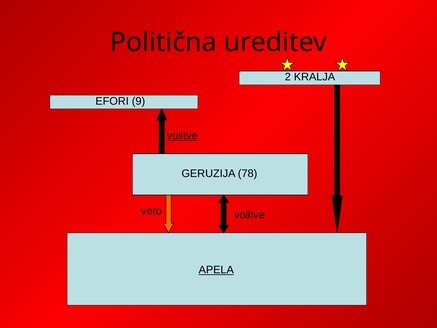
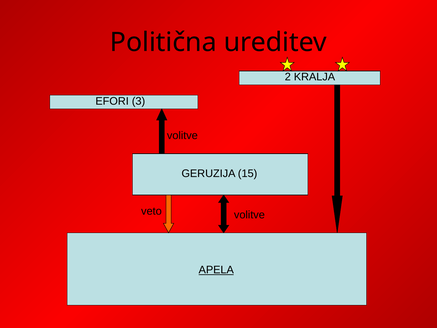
9: 9 -> 3 (139, 101)
volitve underline: present -> none (182, 135)
78: 78 -> 15 (248, 173)
